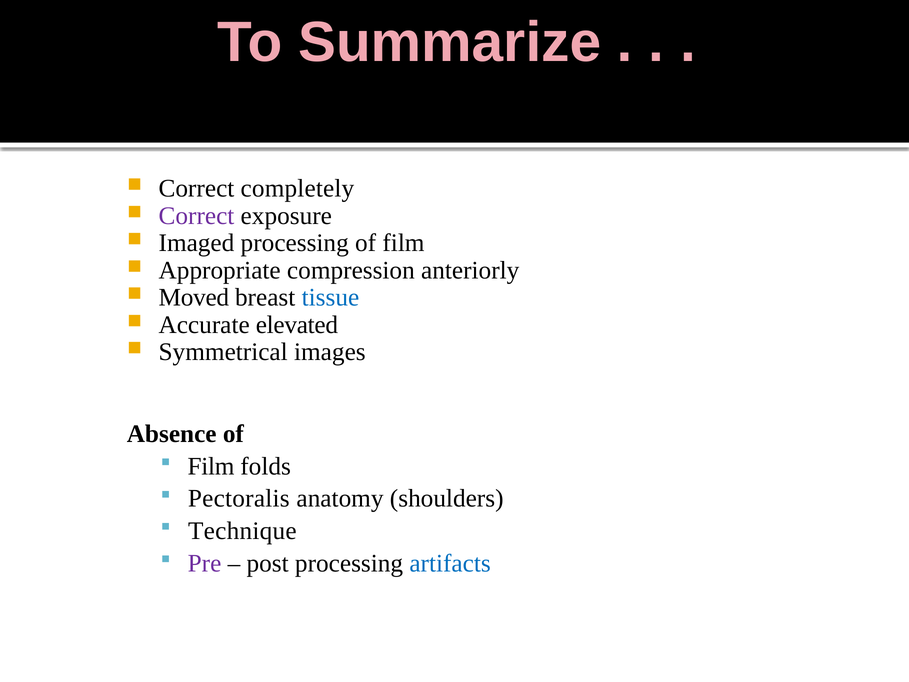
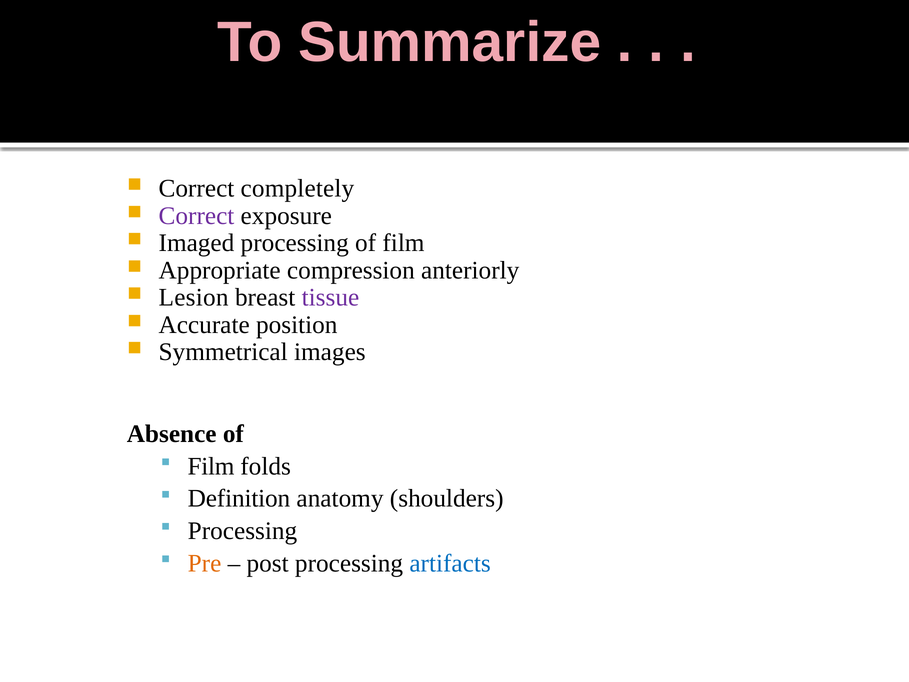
Moved: Moved -> Lesion (194, 297)
tissue colour: blue -> purple (330, 297)
elevated: elevated -> position (297, 325)
Pectoralis: Pectoralis -> Definition (239, 498)
Technique: Technique -> Processing (242, 531)
Pre colour: purple -> orange (205, 563)
